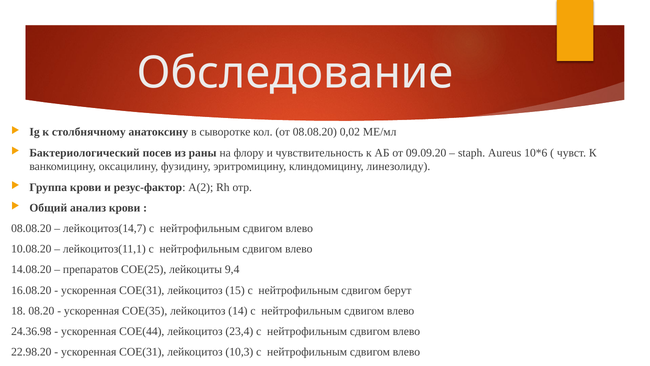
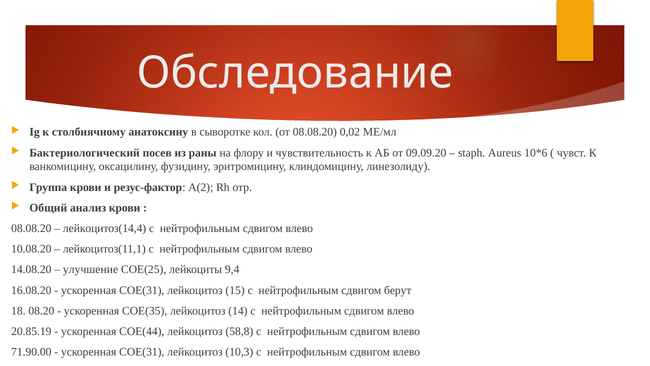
лейкоцитоз(14,7: лейкоцитоз(14,7 -> лейкоцитоз(14,4 (105, 228)
препаратов: препаратов -> улучшение (91, 269)
24.36.98: 24.36.98 -> 20.85.19 (31, 331)
23,4: 23,4 -> 58,8 (239, 331)
22.98.20: 22.98.20 -> 71.90.00 (31, 352)
